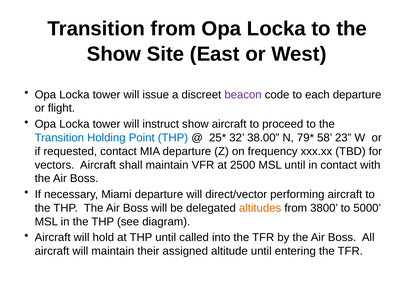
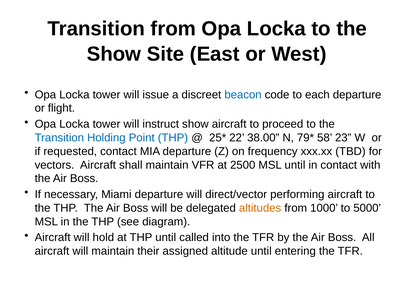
beacon colour: purple -> blue (243, 95)
32: 32 -> 22 (237, 138)
3800: 3800 -> 1000 (324, 208)
